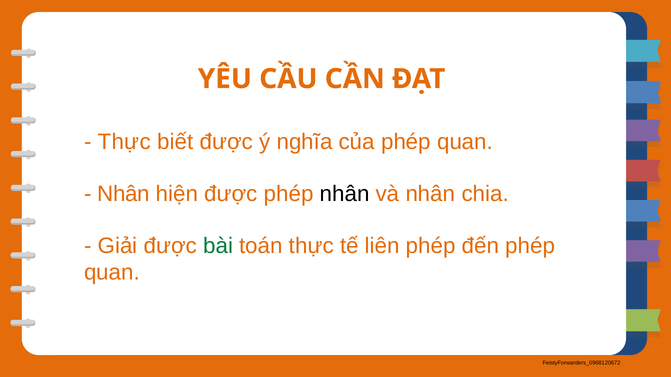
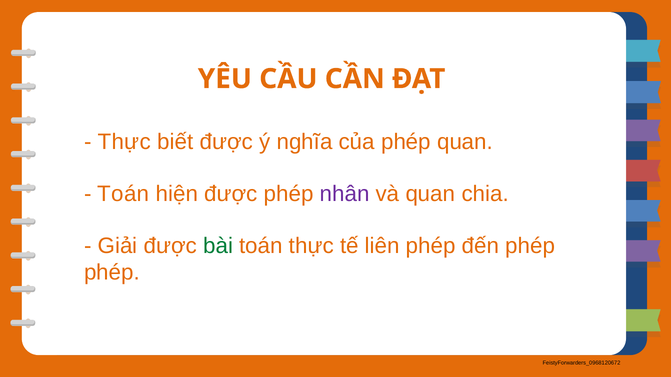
Nhân: Nhân -> Toán (123, 194)
nhân colour: black -> purple (345, 194)
và nhân: nhân -> quan (430, 194)
quan: quan -> phép (112, 273)
